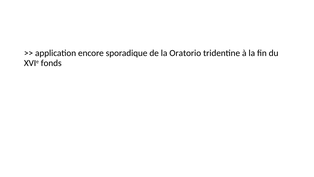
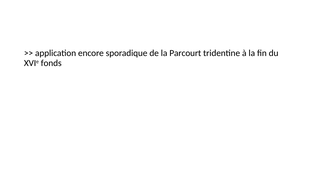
Oratorio: Oratorio -> Parcourt (185, 53)
